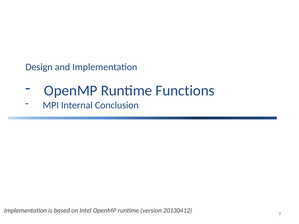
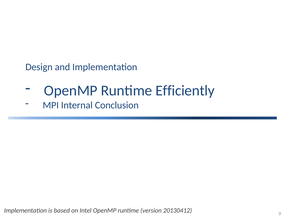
Functions: Functions -> Efficiently (185, 91)
